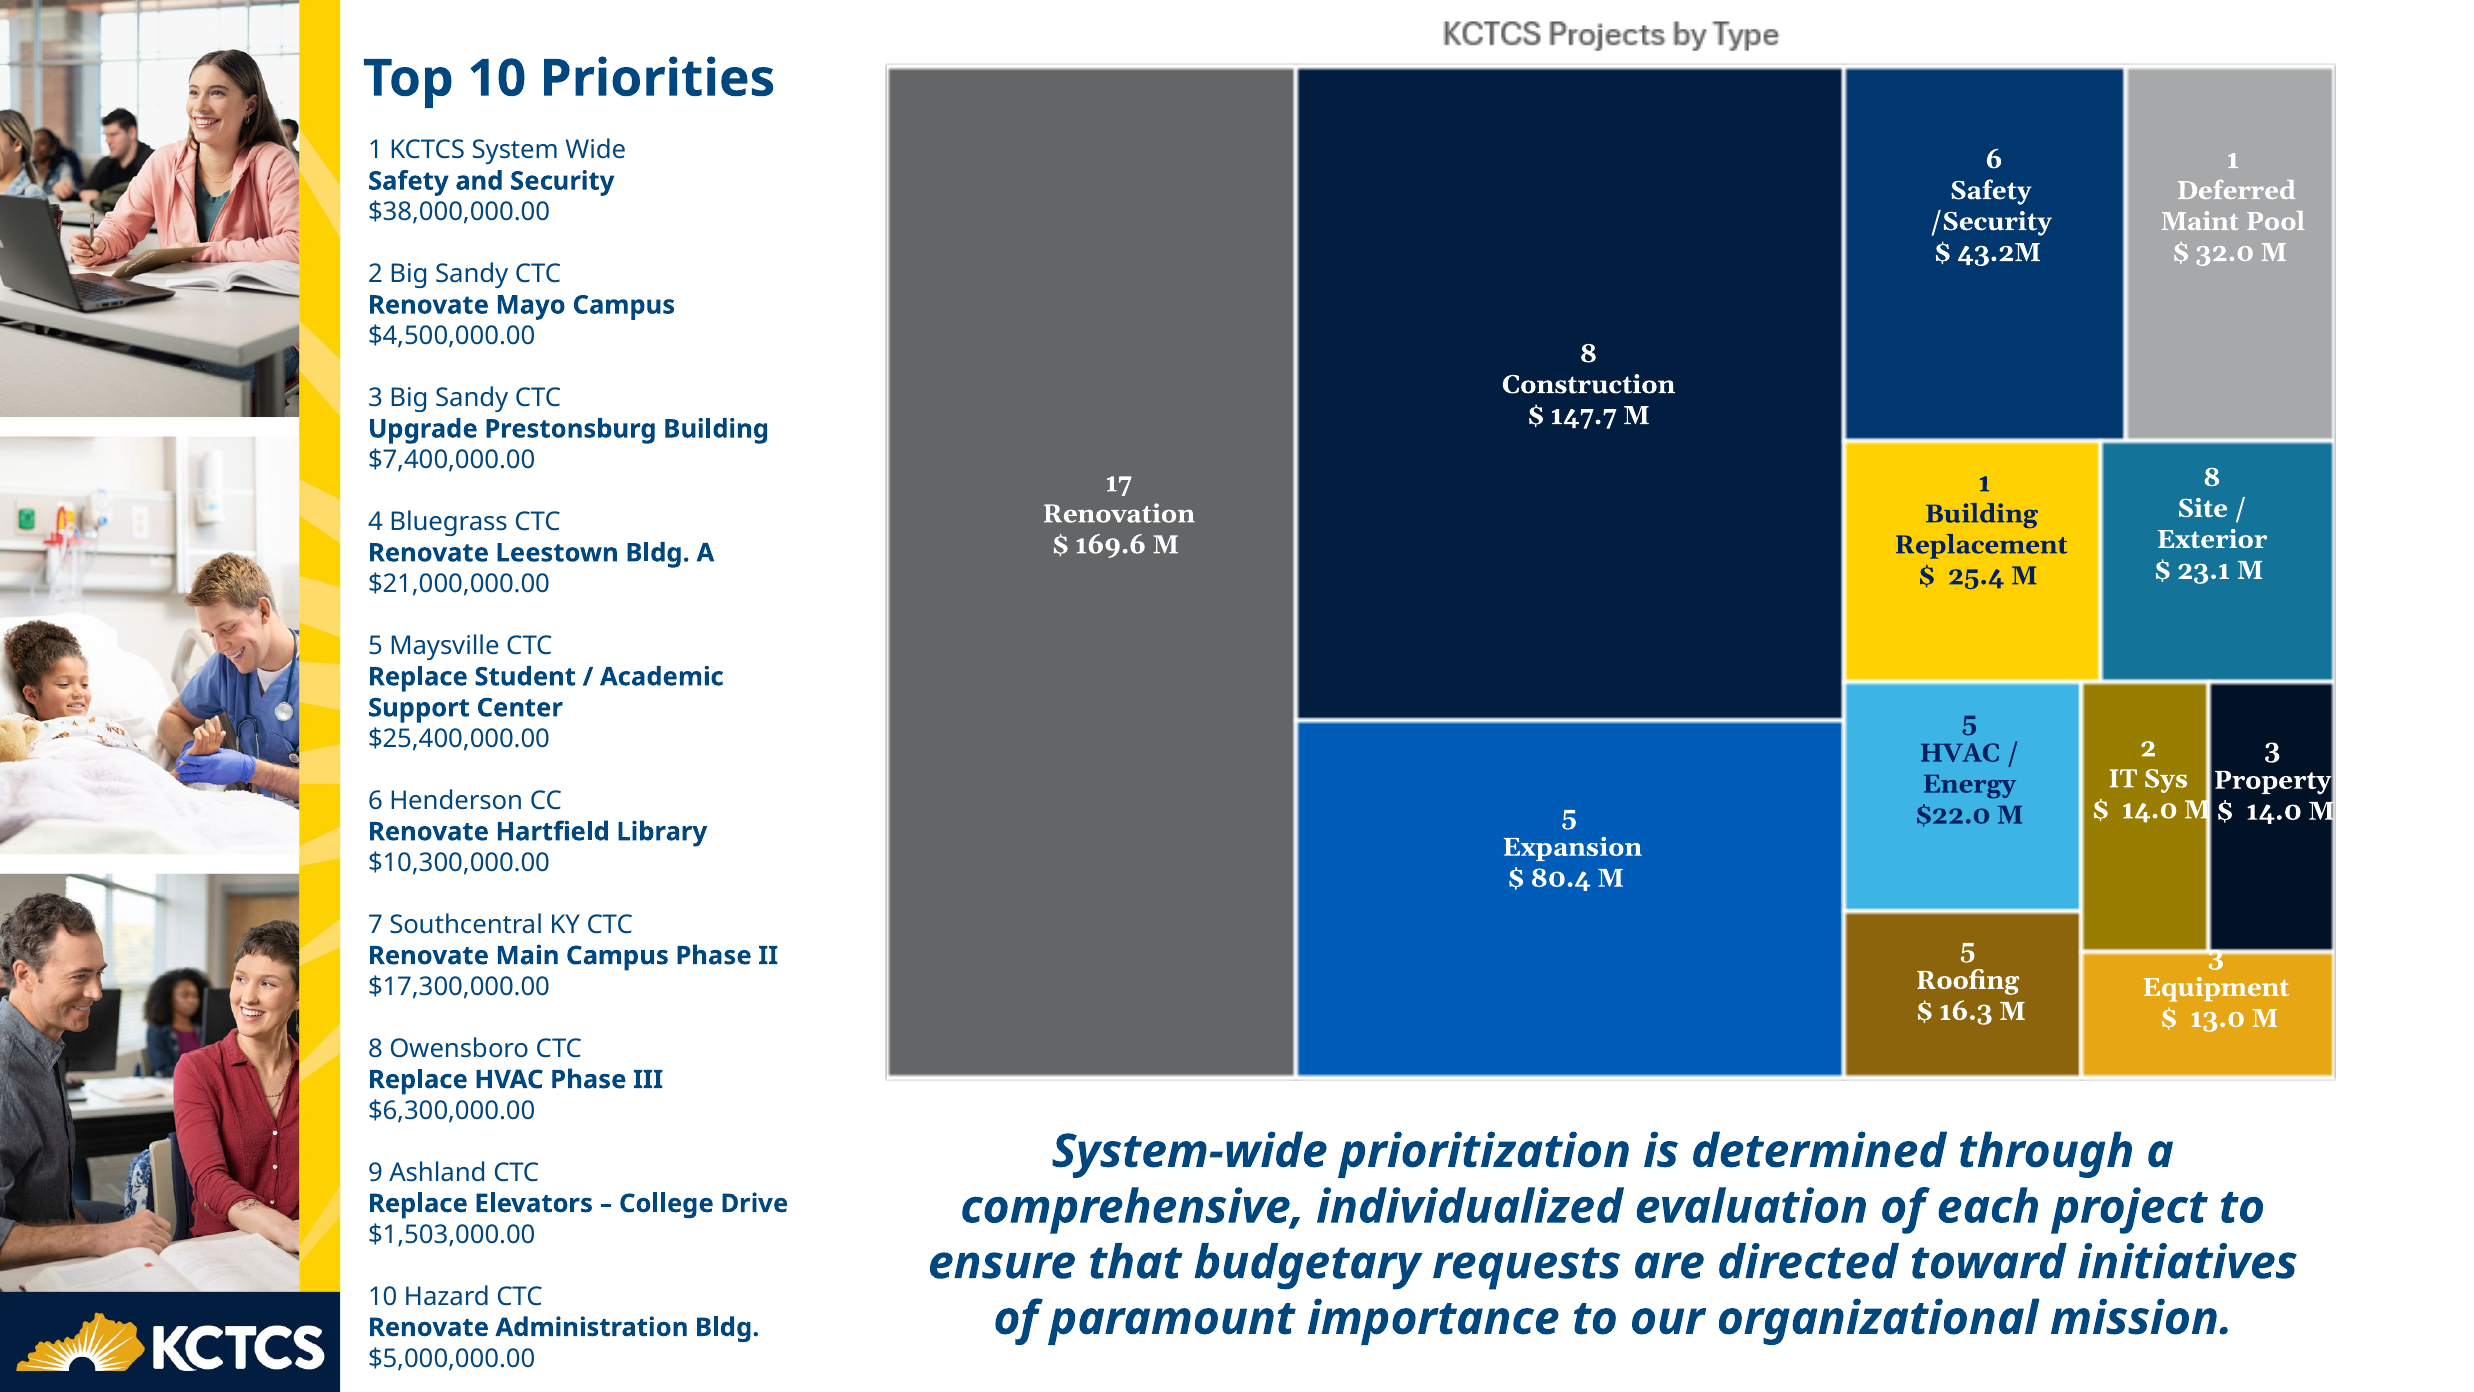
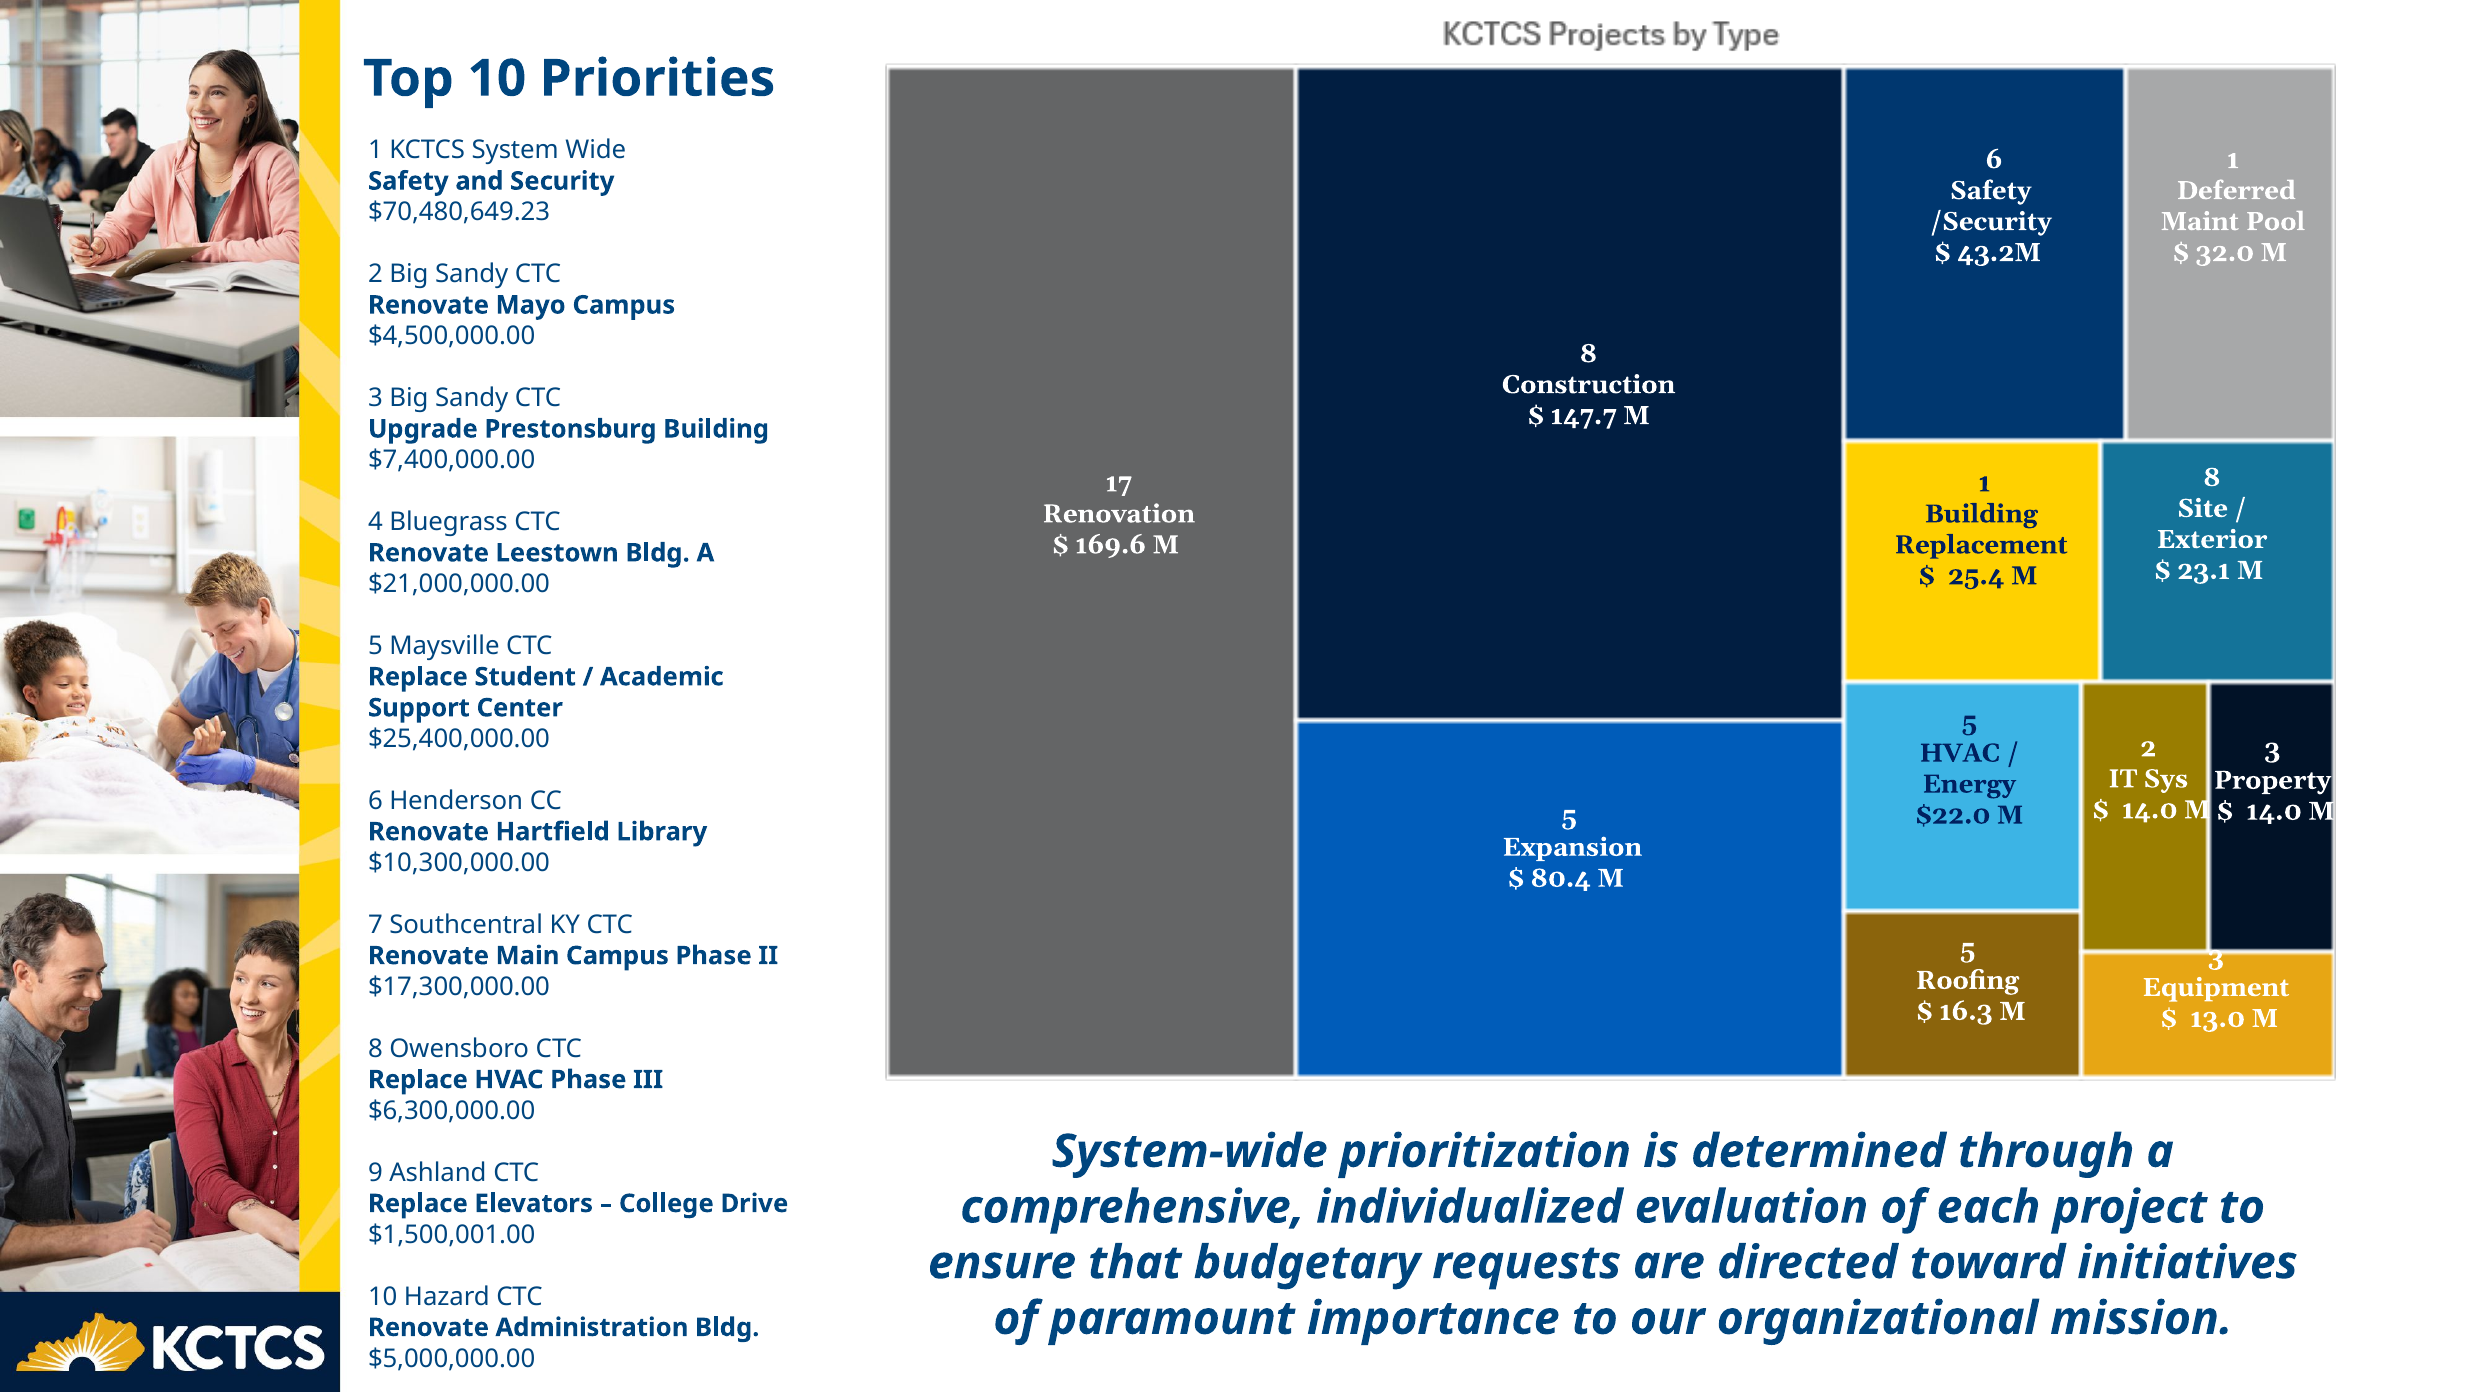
$38,000,000.00: $38,000,000.00 -> $70,480,649.23 (459, 212)
$1,503,000.00: $1,503,000.00 -> $1,500,001.00 (452, 1234)
